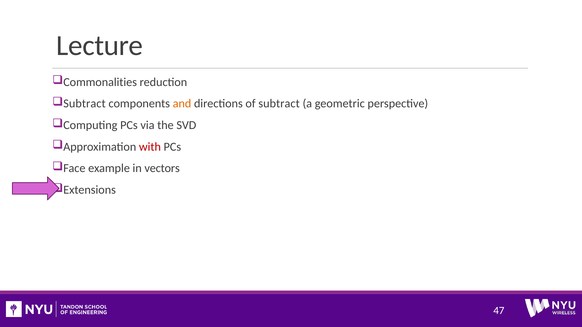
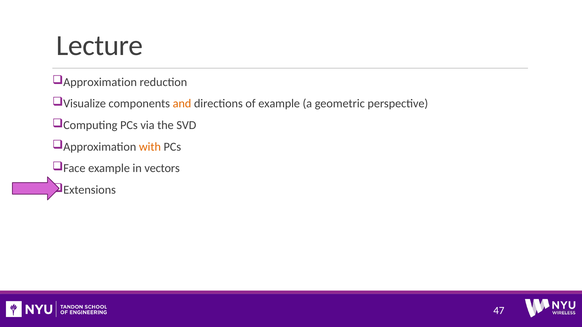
Commonalities: Commonalities -> Approximation (100, 82)
Subtract: Subtract -> Visualize (85, 104)
of subtract: subtract -> example (279, 104)
with colour: red -> orange (150, 147)
